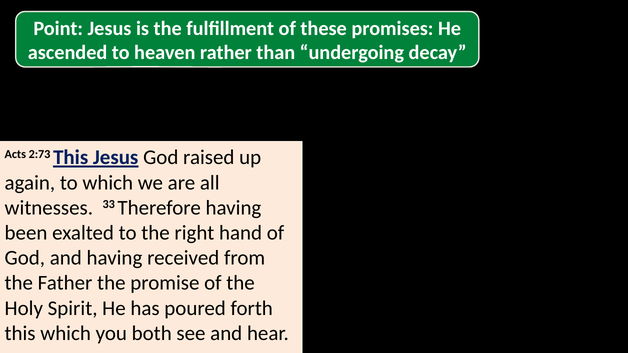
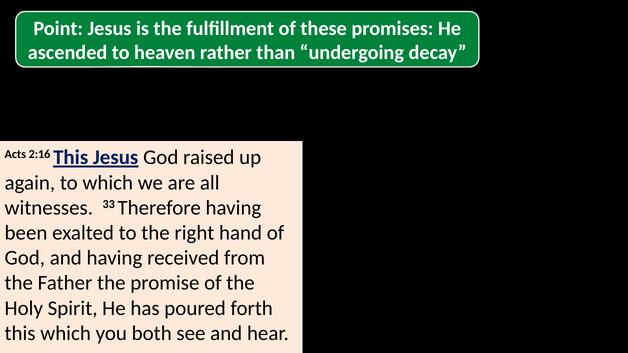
2:73: 2:73 -> 2:16 (40, 154)
